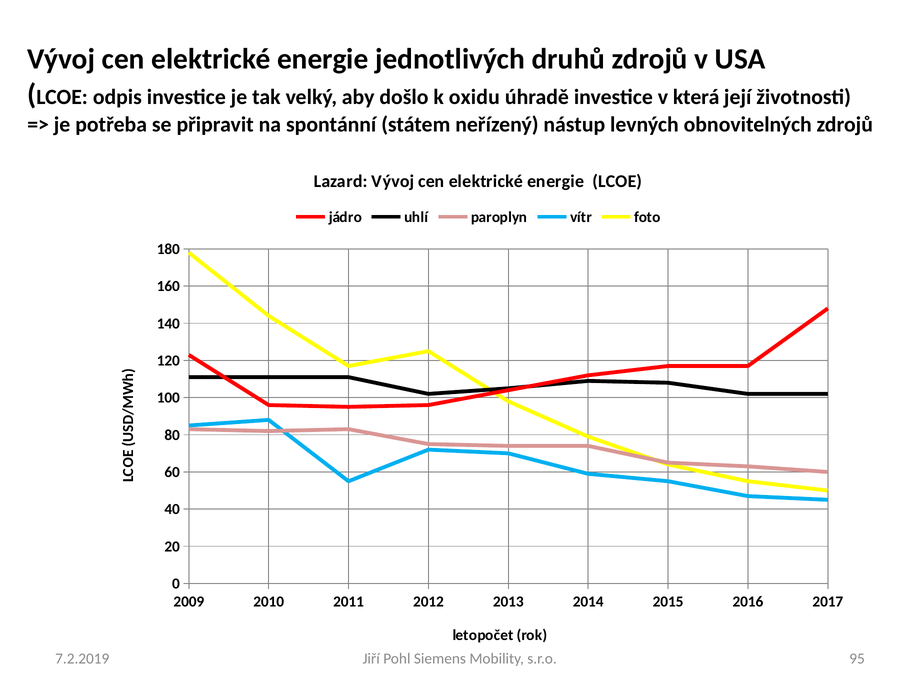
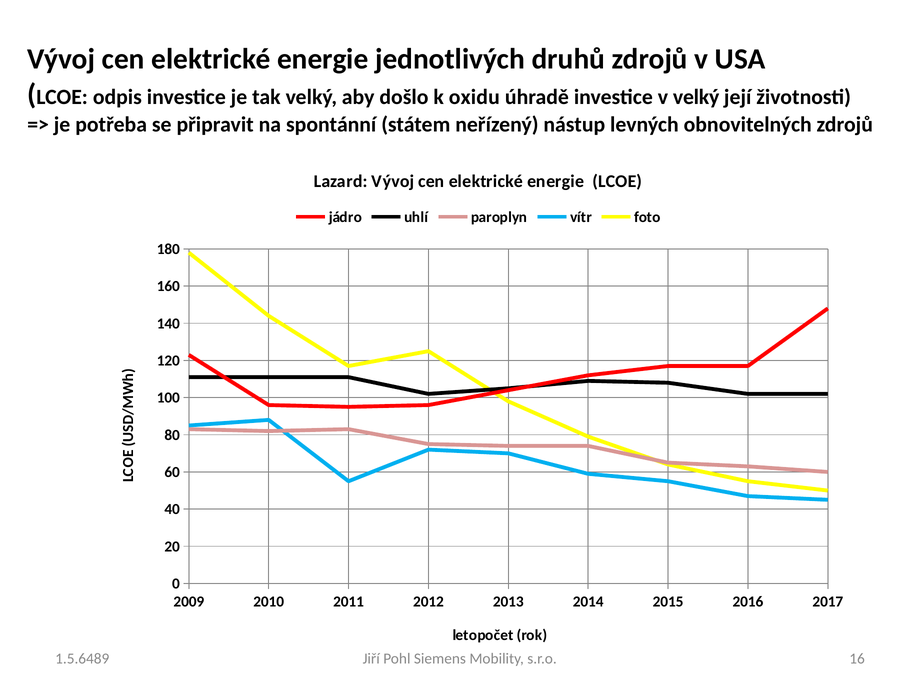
v která: která -> velký (696, 97)
95: 95 -> 16 (857, 659)
7.2.2019: 7.2.2019 -> 1.5.6489 (82, 659)
